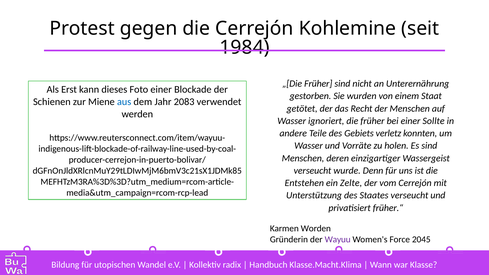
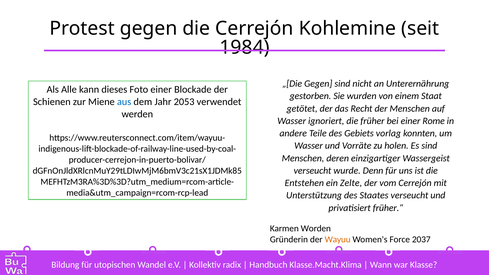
„[Die Früher: Früher -> Gegen (318, 84)
Erst: Erst -> Alle (69, 90)
2083: 2083 -> 2053 (184, 102)
Sollte: Sollte -> Rome (434, 121)
verletz: verletz -> vorlag (388, 133)
Wayuu colour: purple -> orange (338, 240)
2045: 2045 -> 2037 (421, 240)
